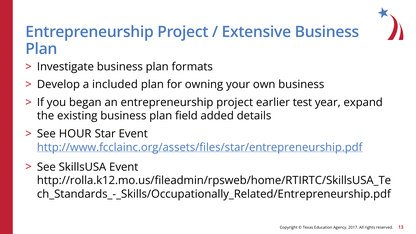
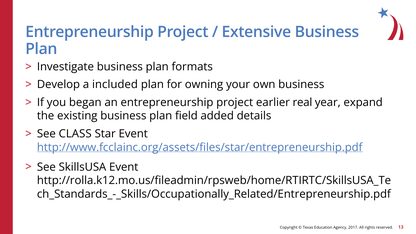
test: test -> real (302, 102)
HOUR: HOUR -> CLASS (75, 134)
